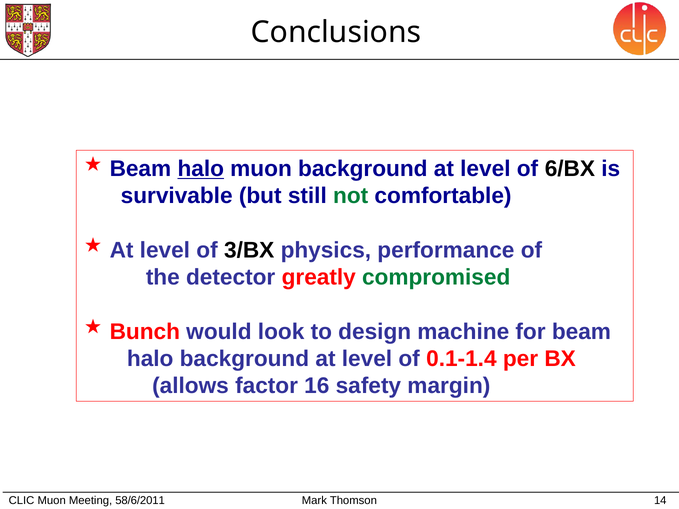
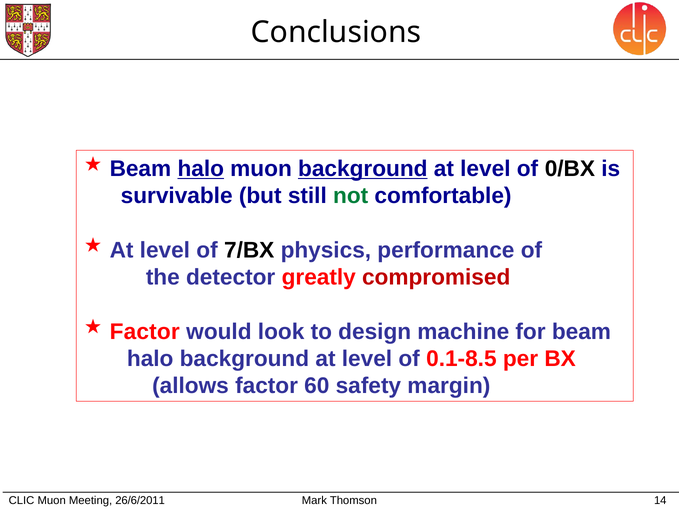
background underline: none -> present (363, 169)
6/BX: 6/BX -> 0/BX (570, 169)
3/BX: 3/BX -> 7/BX (249, 250)
compromised colour: green -> red (436, 277)
Bunch: Bunch -> Factor (145, 332)
0.1-1.4: 0.1-1.4 -> 0.1-8.5 (461, 359)
16: 16 -> 60 (317, 386)
58/6/2011: 58/6/2011 -> 26/6/2011 (140, 501)
